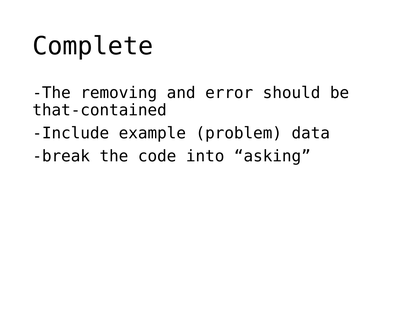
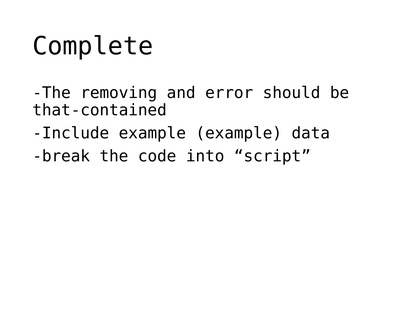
example problem: problem -> example (239, 133)
asking: asking -> script (272, 156)
